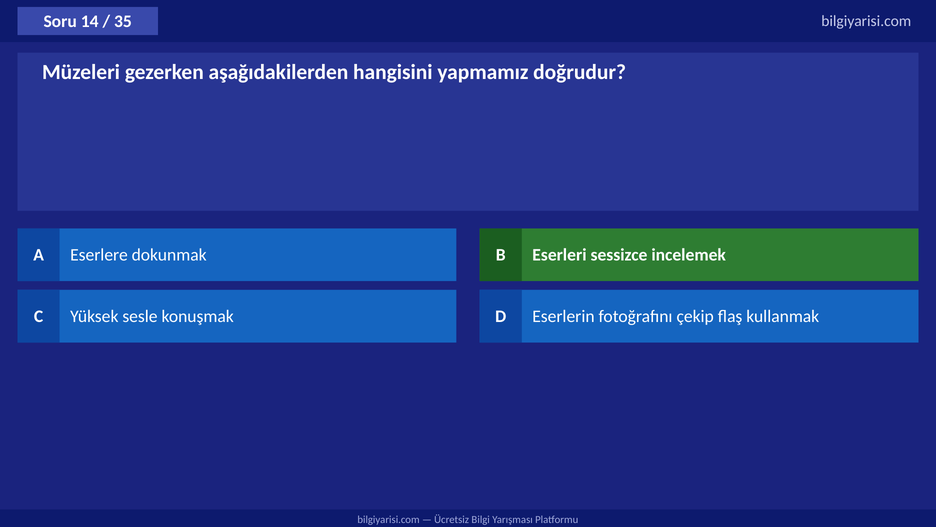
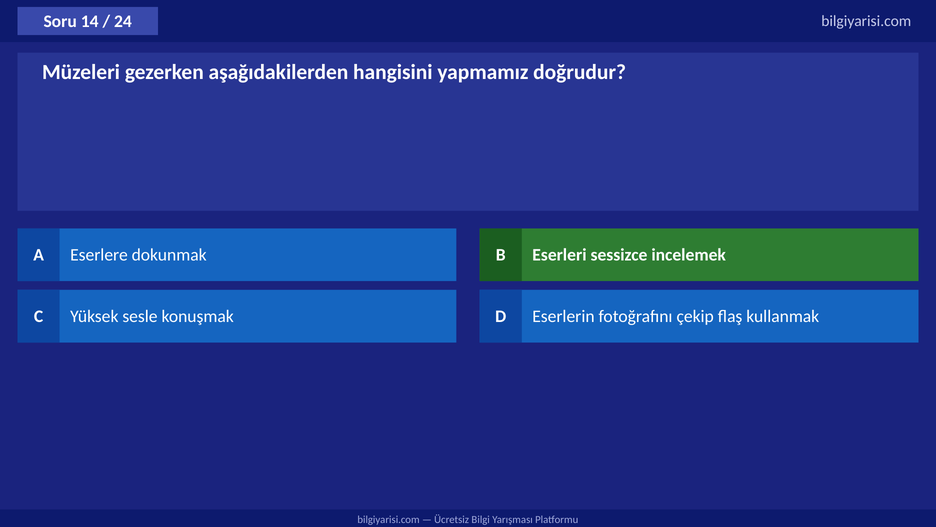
35: 35 -> 24 (123, 21)
